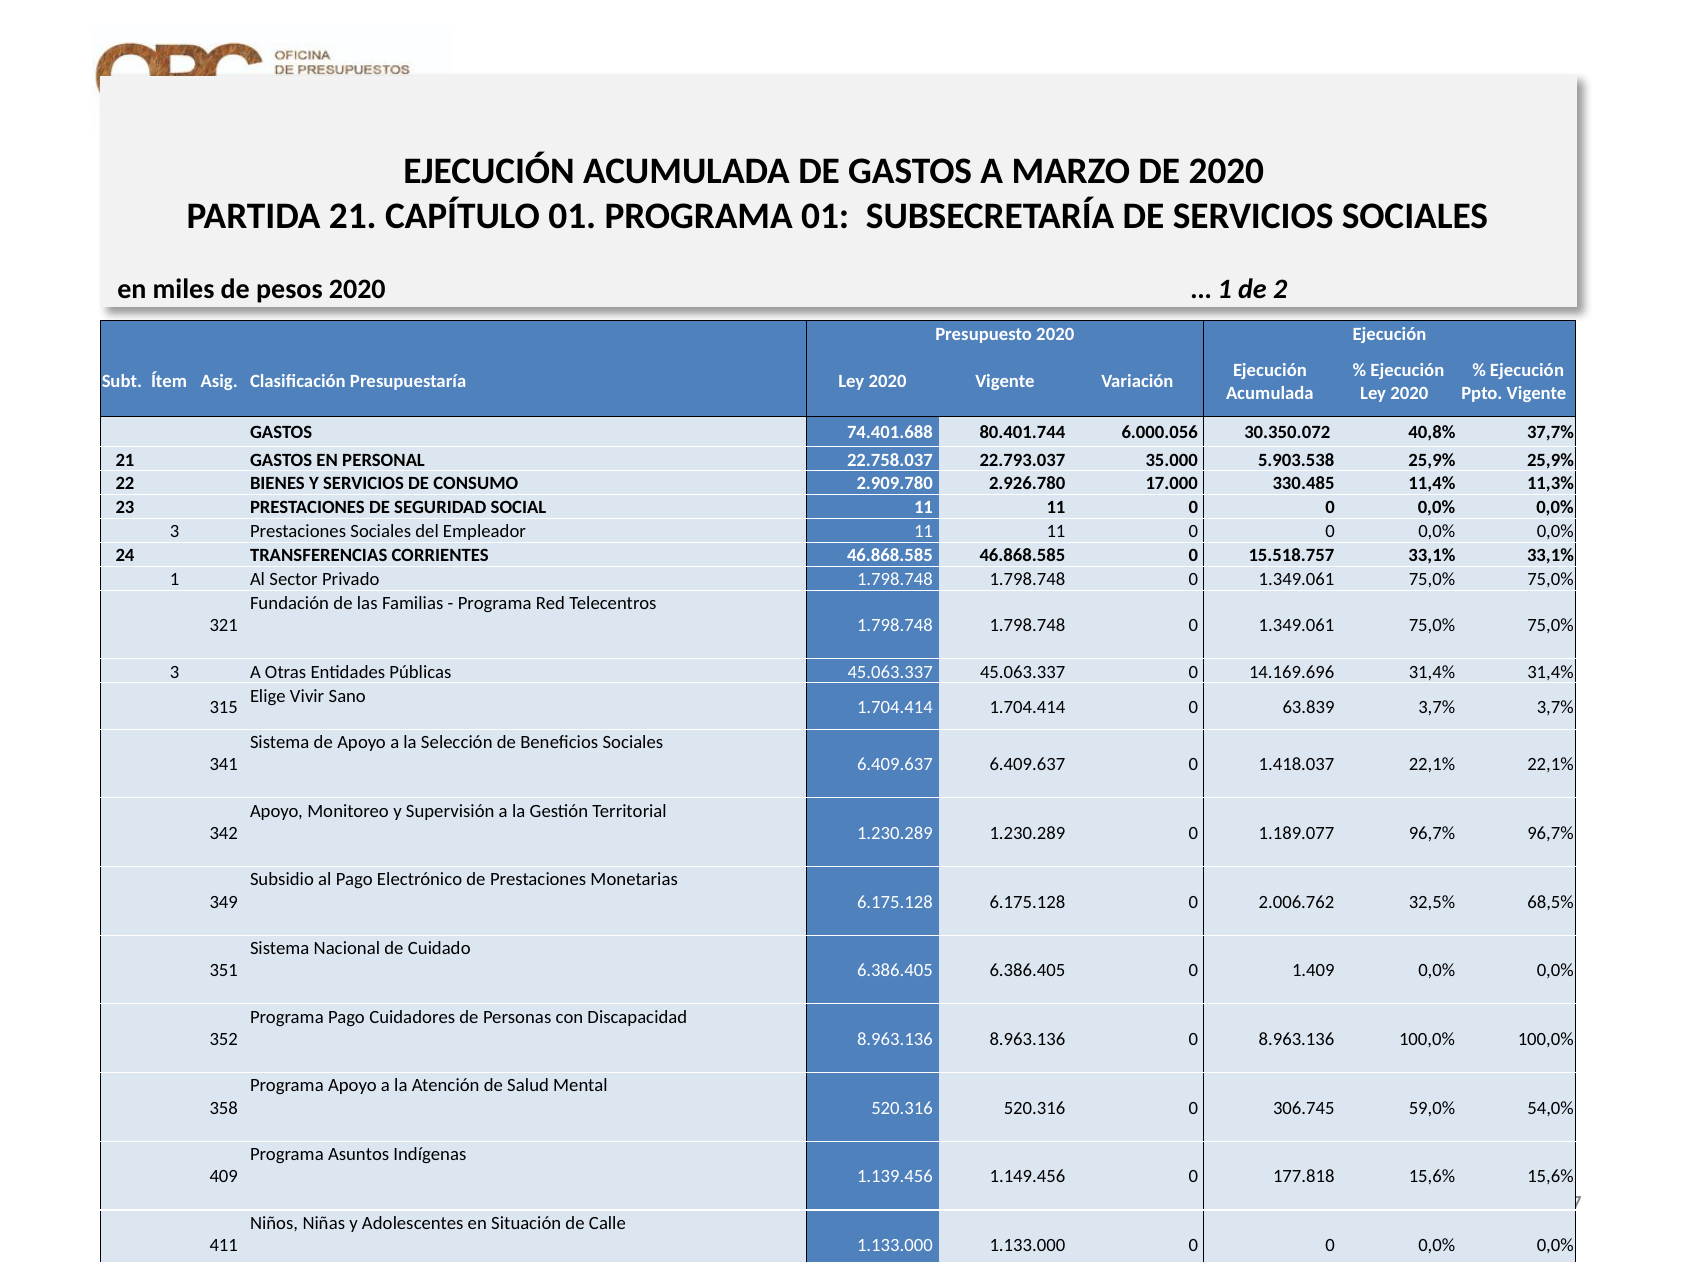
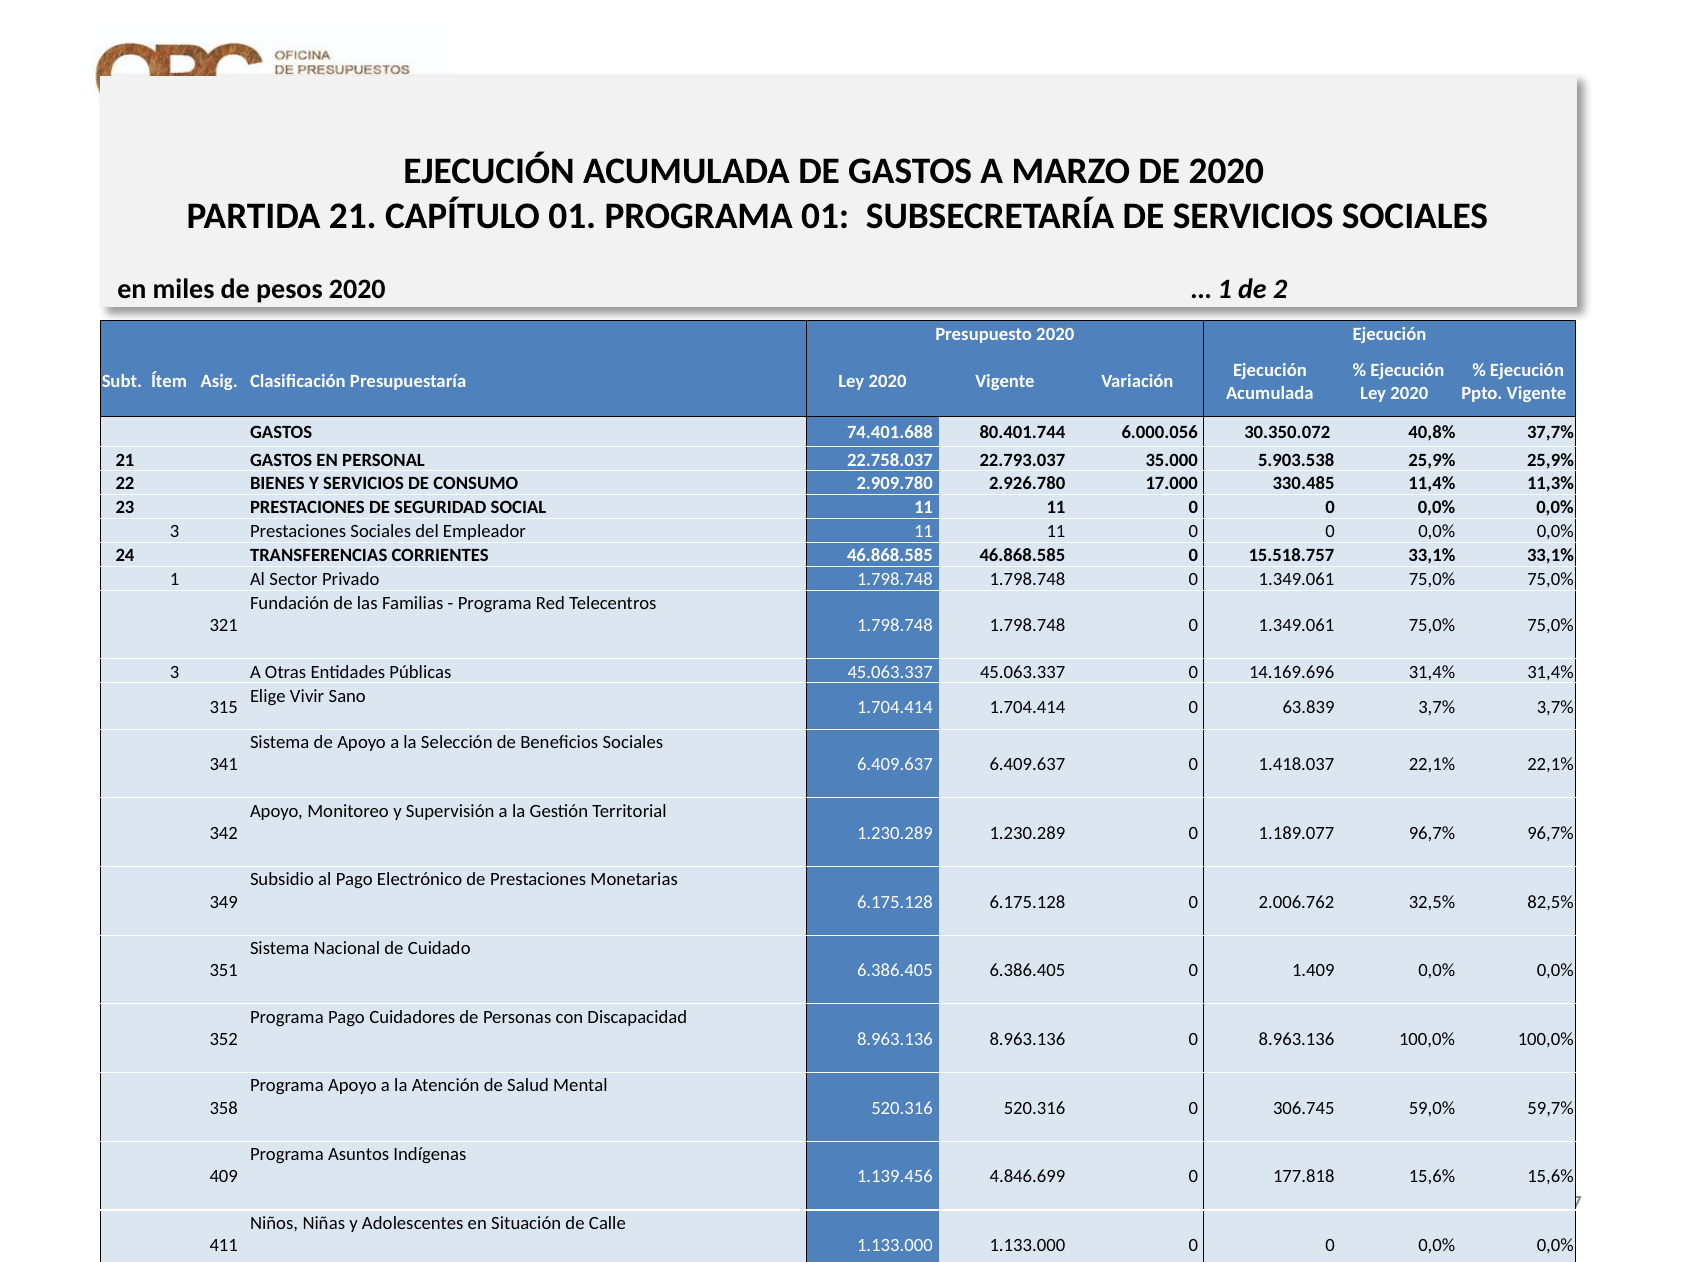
68,5%: 68,5% -> 82,5% (1551, 902)
54,0%: 54,0% -> 59,7% (1551, 1108)
1.149.456: 1.149.456 -> 4.846.699 (1027, 1177)
